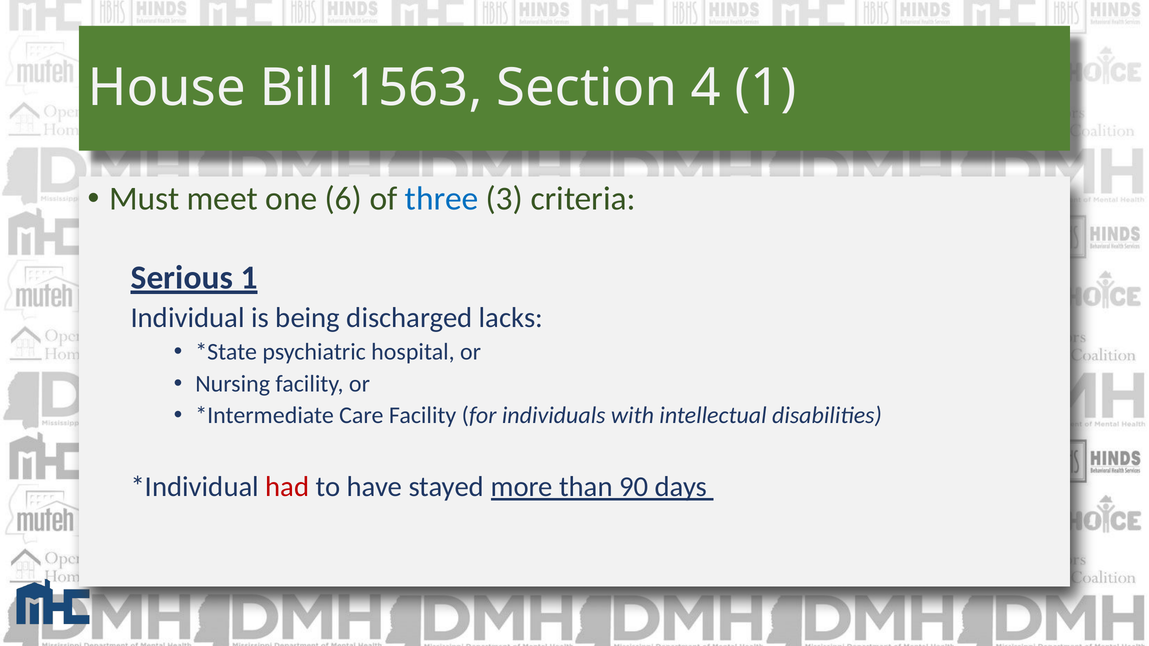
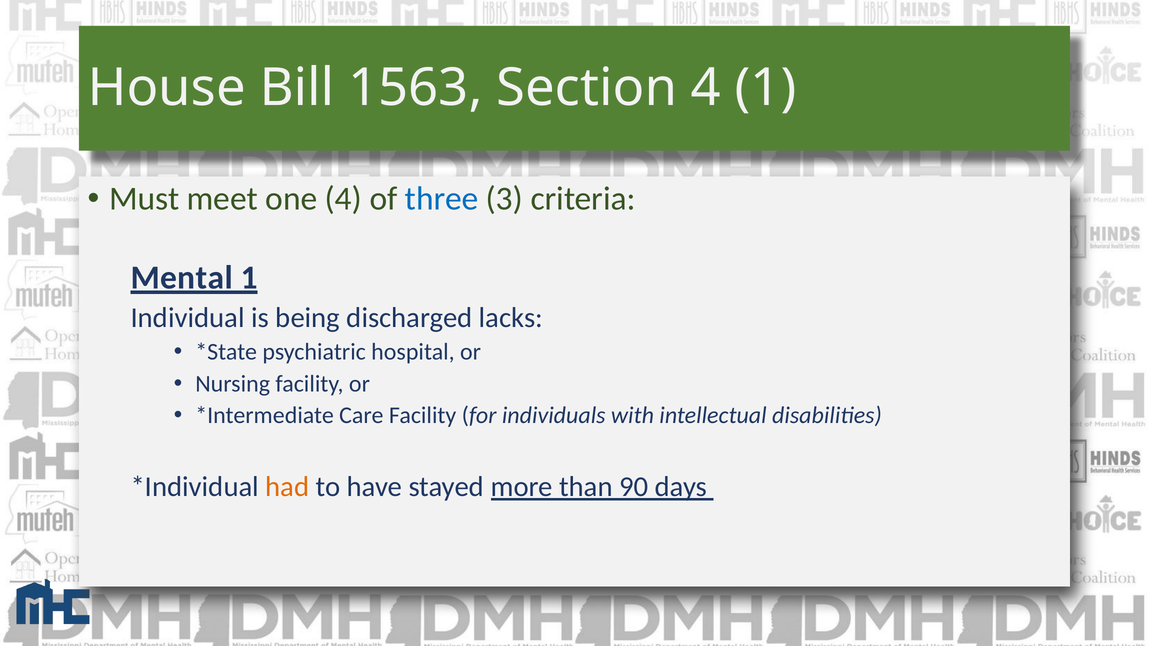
one 6: 6 -> 4 (343, 199)
Serious: Serious -> Mental (182, 278)
had colour: red -> orange (287, 487)
